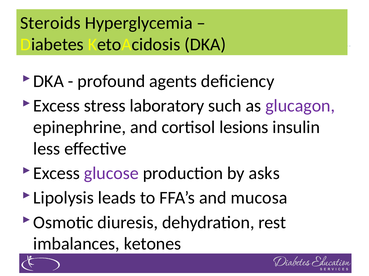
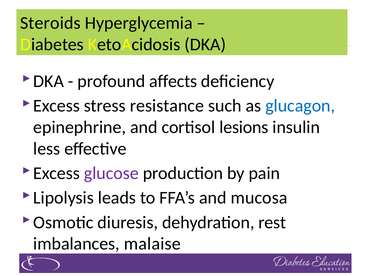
agents: agents -> affects (173, 81)
laboratory: laboratory -> resistance (167, 106)
glucagon colour: purple -> blue (300, 106)
asks: asks -> pain (264, 174)
ketones: ketones -> malaise (152, 244)
